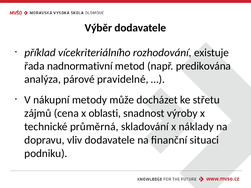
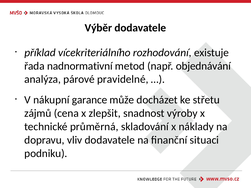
predikována: predikována -> objednávání (203, 66)
metody: metody -> garance (90, 100)
oblasti: oblasti -> zlepšit (105, 113)
